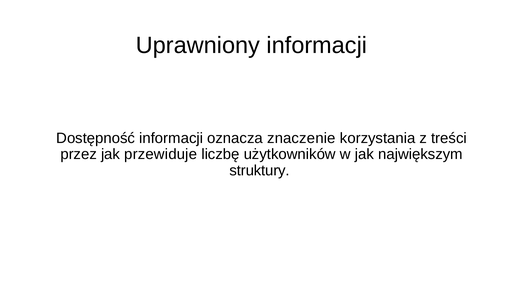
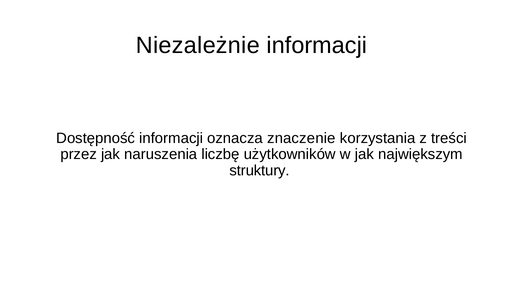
Uprawniony: Uprawniony -> Niezależnie (198, 45)
przewiduje: przewiduje -> naruszenia (161, 154)
